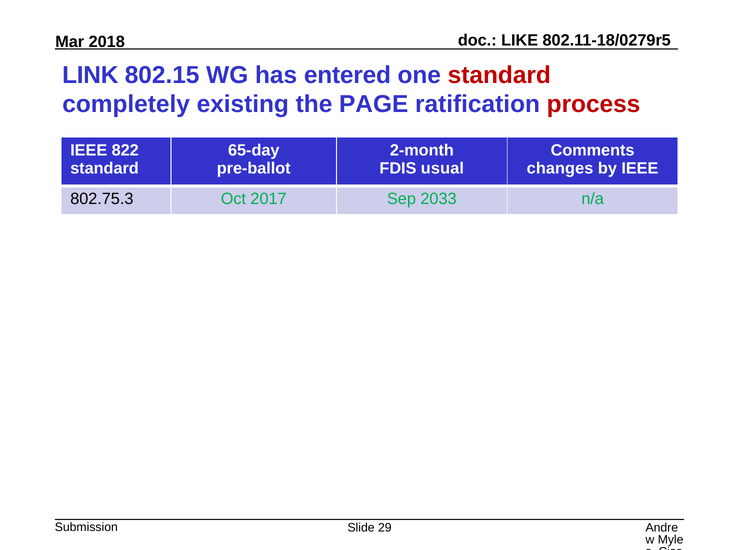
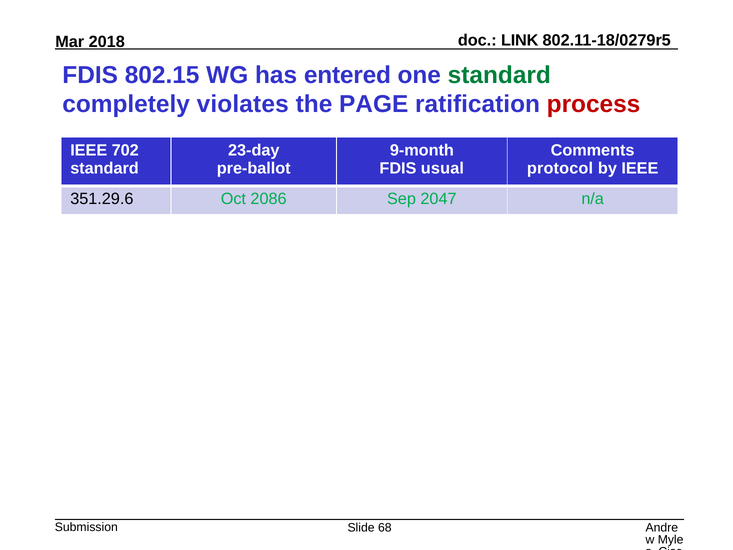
LIKE: LIKE -> LINK (520, 40)
LINK: LINK -> FDIS (90, 75)
standard colour: red -> green (499, 75)
existing: existing -> violates (243, 104)
822: 822 -> 702 (125, 150)
65-day: 65-day -> 23-day (254, 150)
2-month: 2-month -> 9-month (422, 150)
changes: changes -> protocol (560, 168)
802.75.3: 802.75.3 -> 351.29.6 (102, 199)
2017: 2017 -> 2086 (269, 199)
2033: 2033 -> 2047 (439, 199)
29: 29 -> 68 (385, 527)
